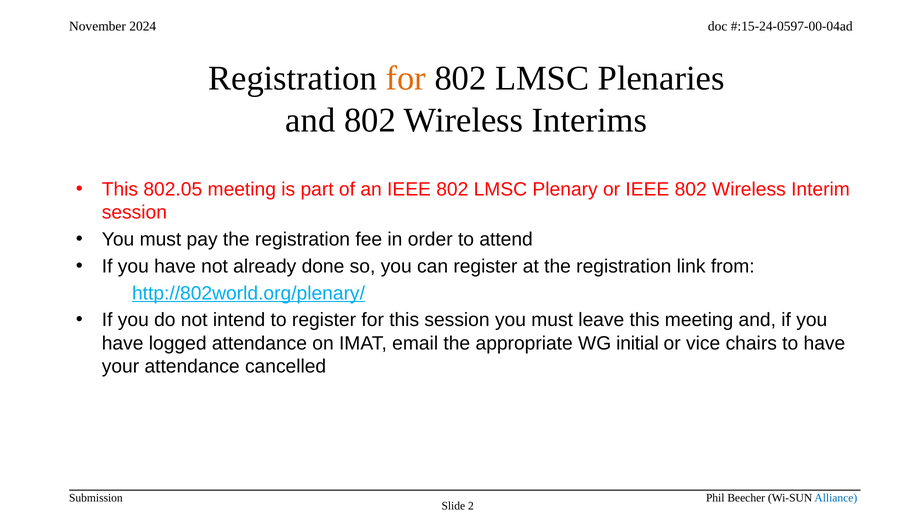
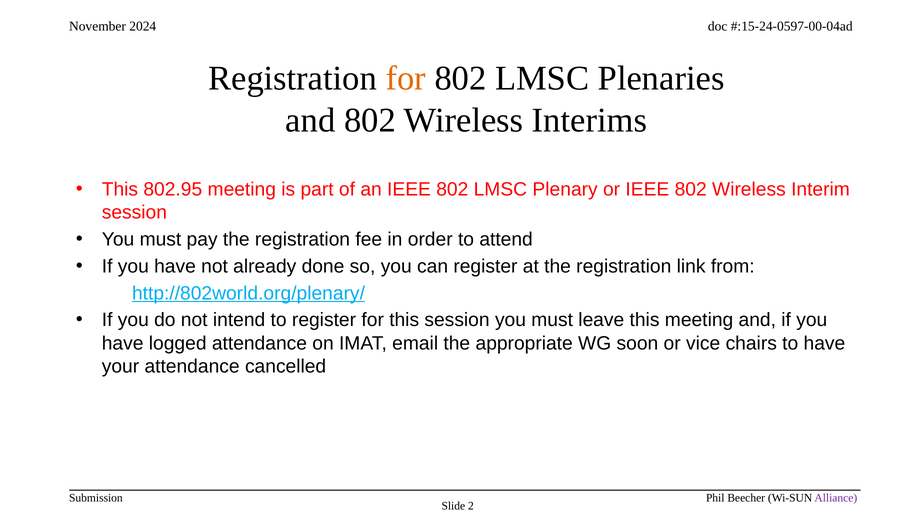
802.05: 802.05 -> 802.95 (173, 189)
initial: initial -> soon (637, 343)
Alliance colour: blue -> purple (836, 497)
